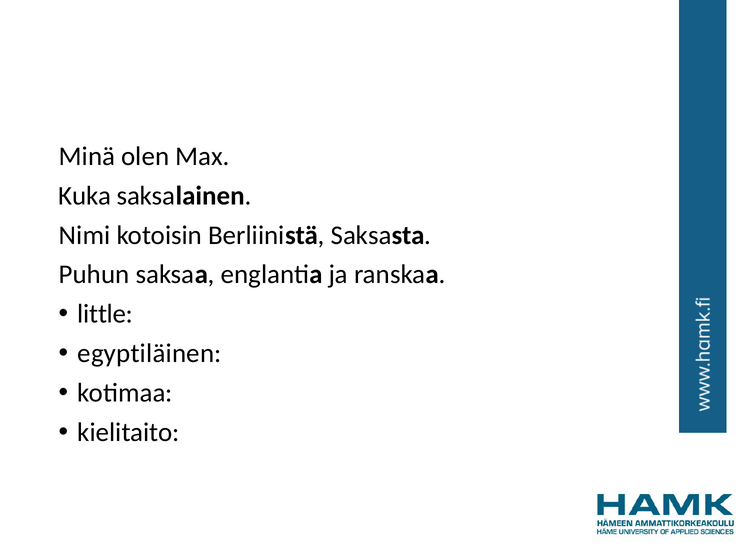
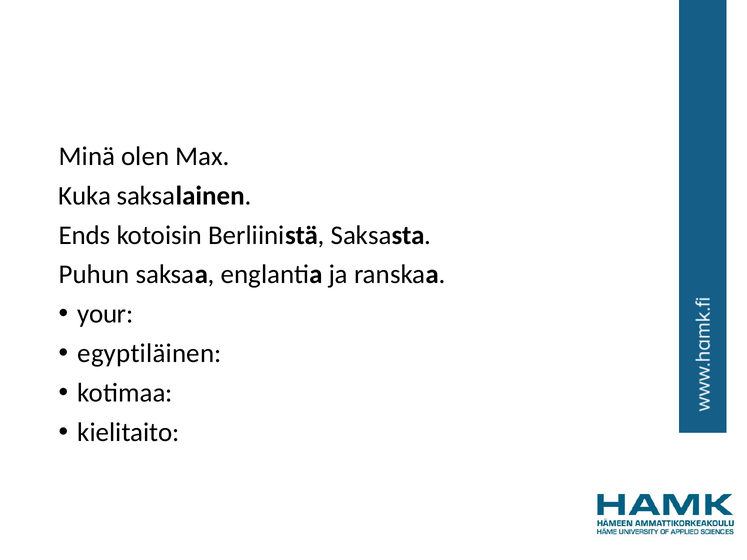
Nimi: Nimi -> Ends (85, 235)
little: little -> your (105, 314)
